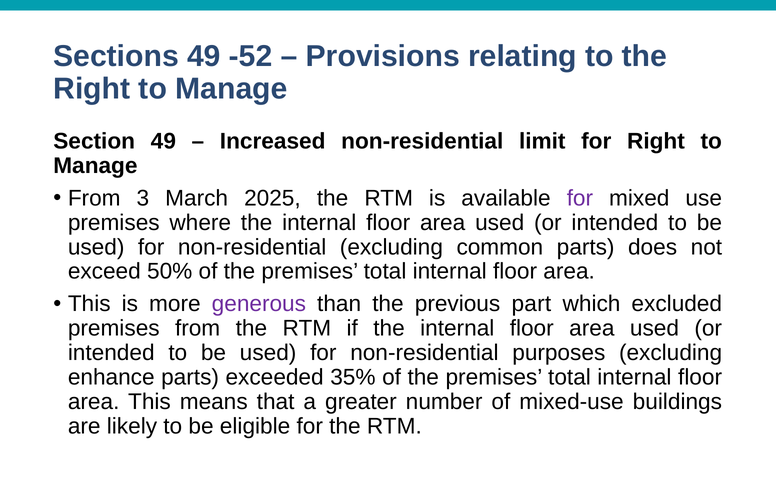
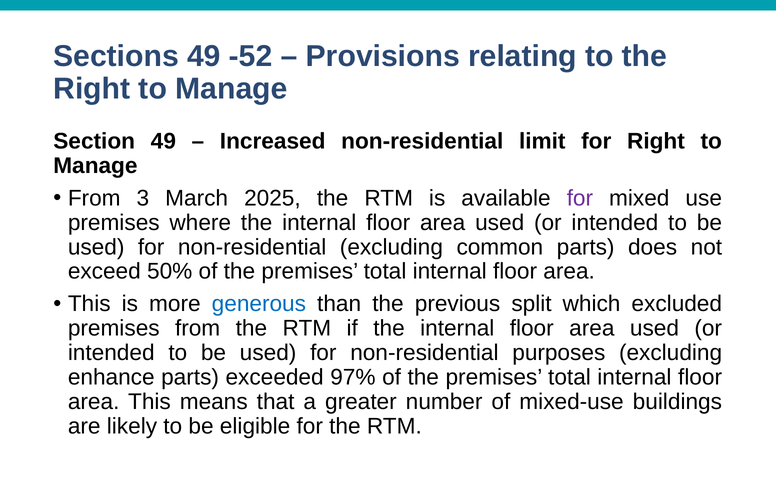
generous colour: purple -> blue (259, 304)
part: part -> split (531, 304)
35%: 35% -> 97% (353, 377)
